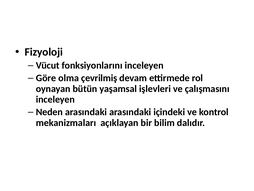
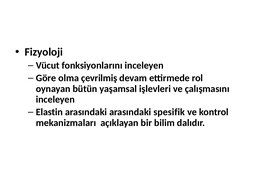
Neden: Neden -> Elastin (49, 112)
içindeki: içindeki -> spesifik (169, 112)
